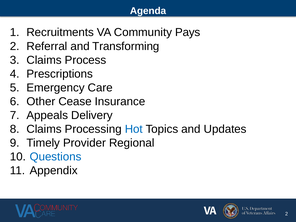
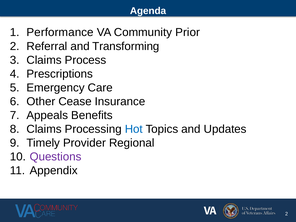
Recruitments: Recruitments -> Performance (60, 32)
Pays: Pays -> Prior (188, 32)
Delivery: Delivery -> Benefits (92, 115)
Questions colour: blue -> purple (56, 157)
